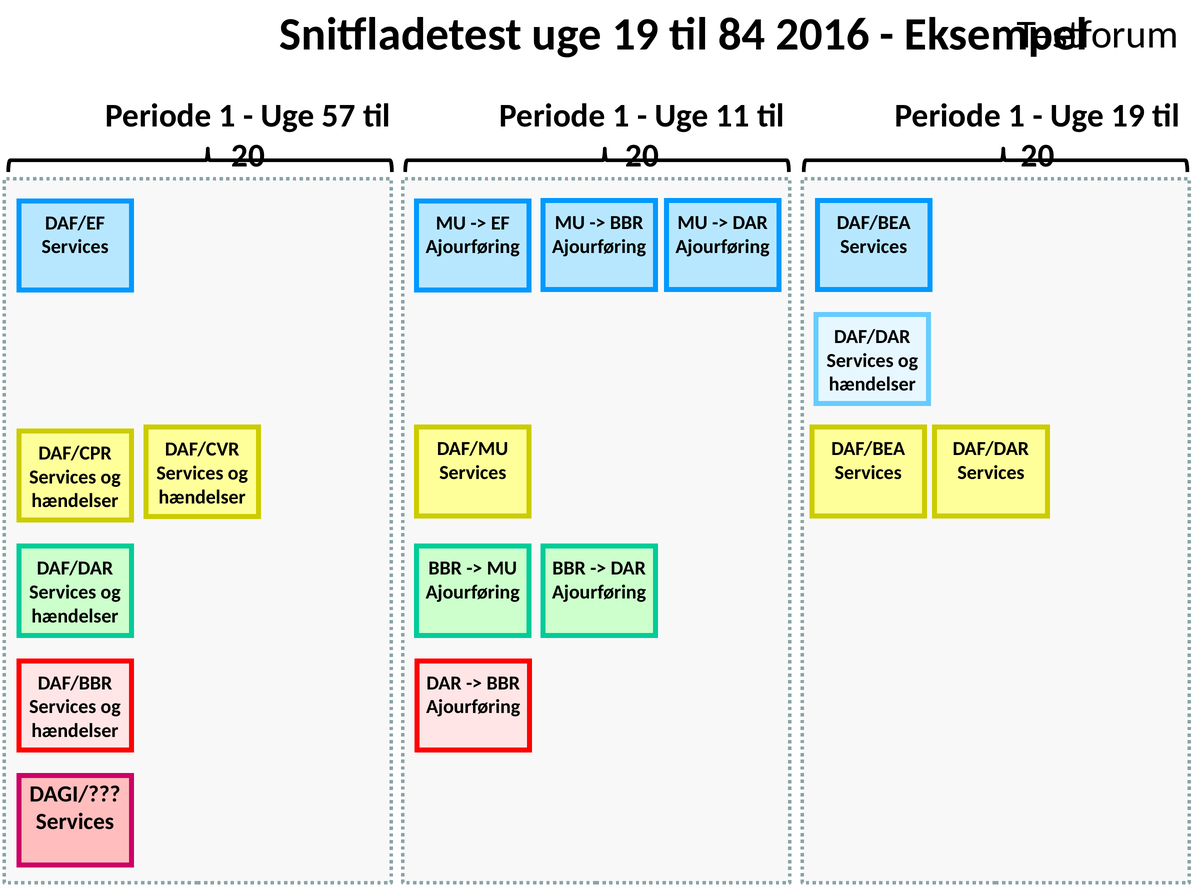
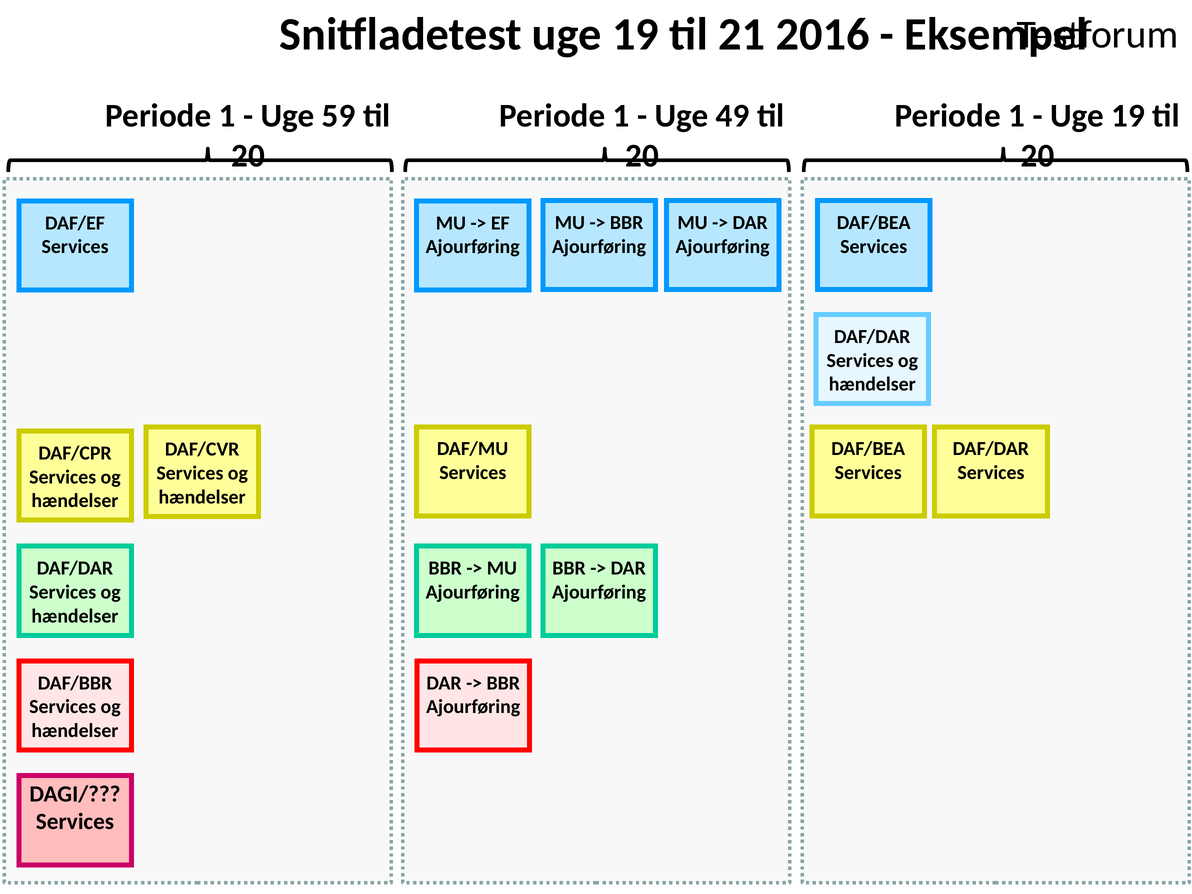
84: 84 -> 21 (742, 34)
57: 57 -> 59 (339, 116)
11: 11 -> 49 (733, 116)
